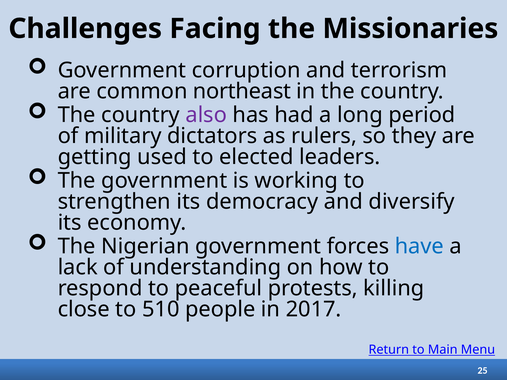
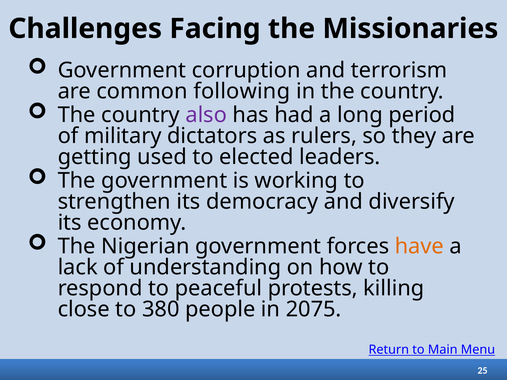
northeast: northeast -> following (242, 91)
have colour: blue -> orange (419, 247)
510: 510 -> 380 (161, 309)
2017: 2017 -> 2075 (314, 309)
